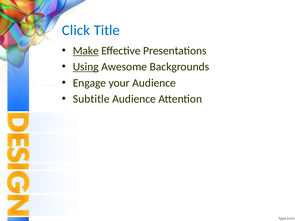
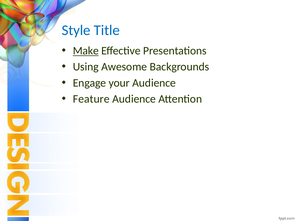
Click: Click -> Style (76, 30)
Using underline: present -> none (86, 67)
Subtitle: Subtitle -> Feature (91, 99)
